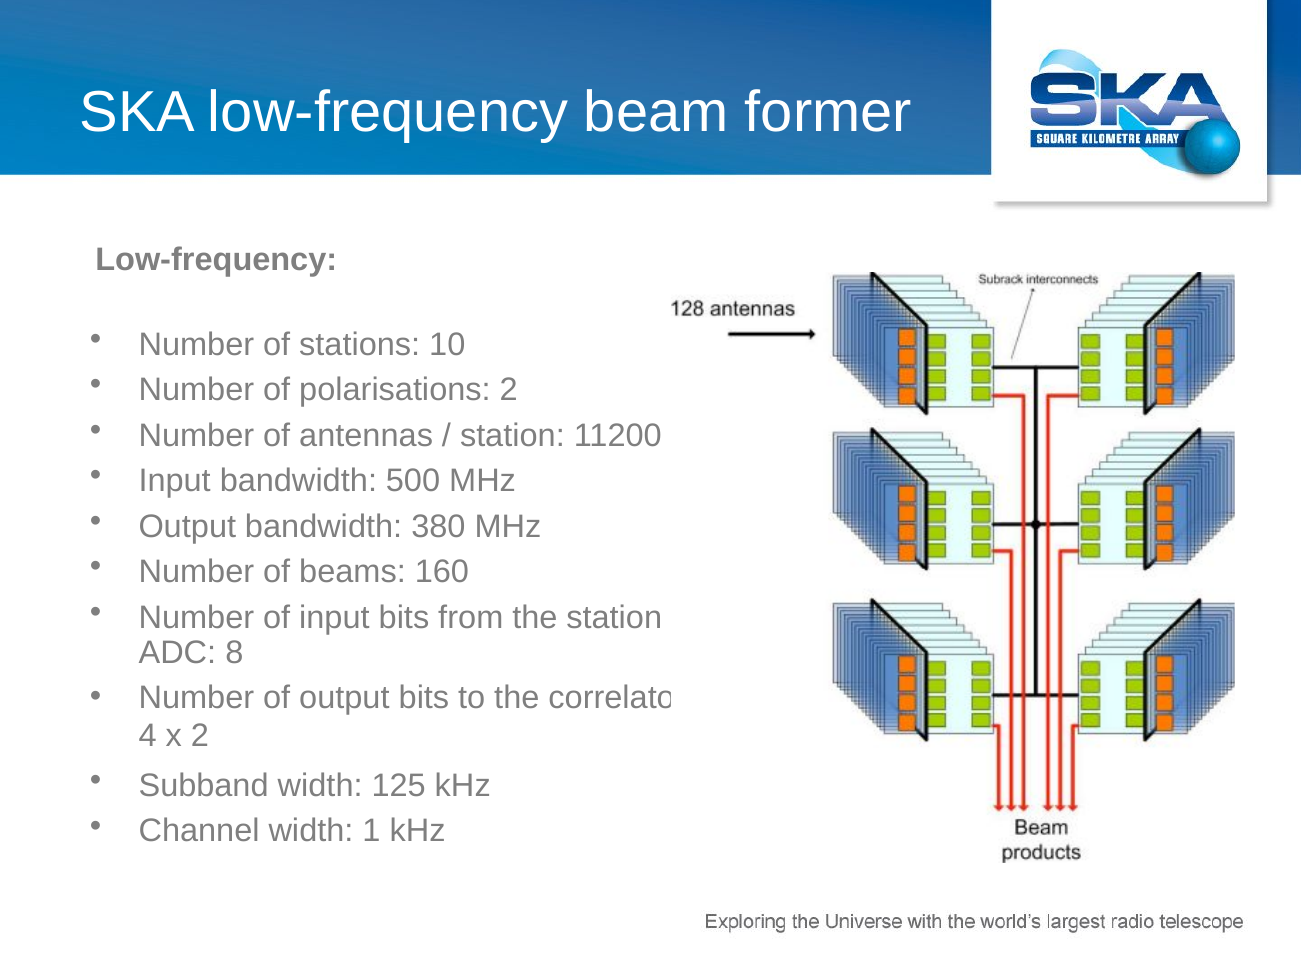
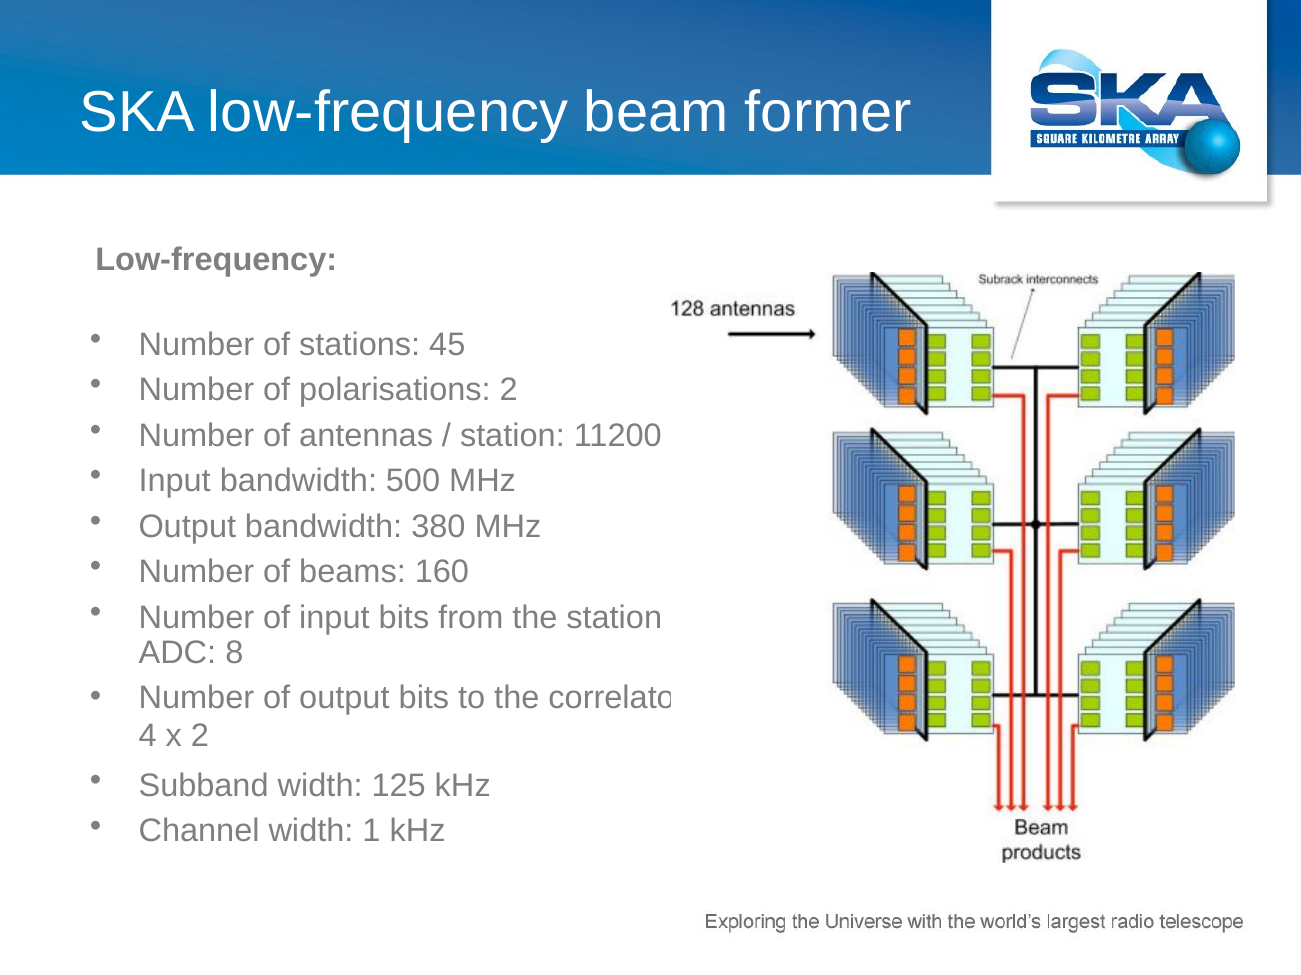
10: 10 -> 45 (447, 345)
